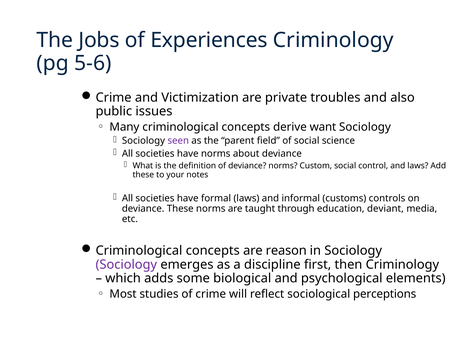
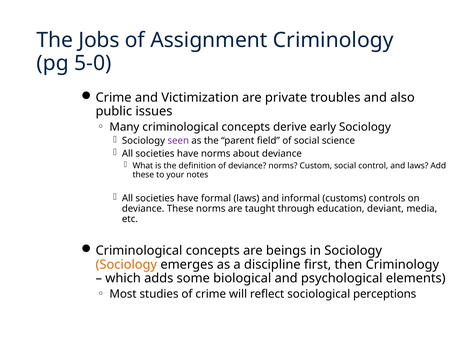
Experiences: Experiences -> Assignment (209, 40)
5-6: 5-6 -> 5-0 (93, 63)
want: want -> early (323, 127)
reason: reason -> beings (286, 251)
Sociology colour: purple -> orange (126, 265)
